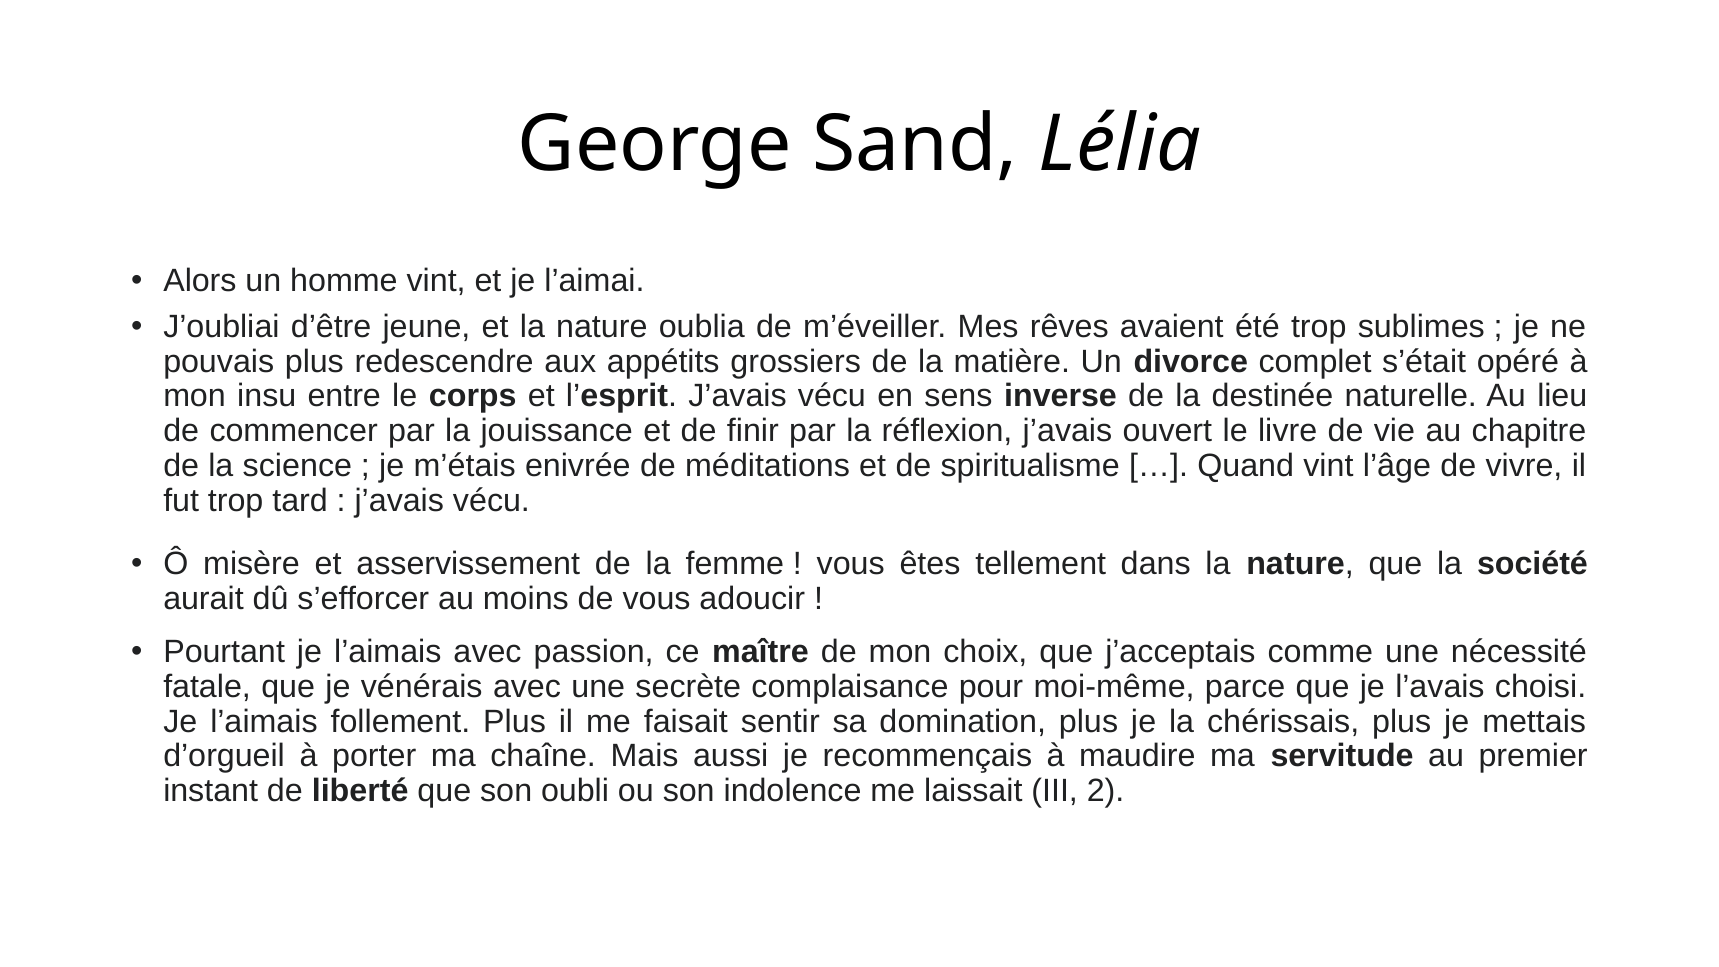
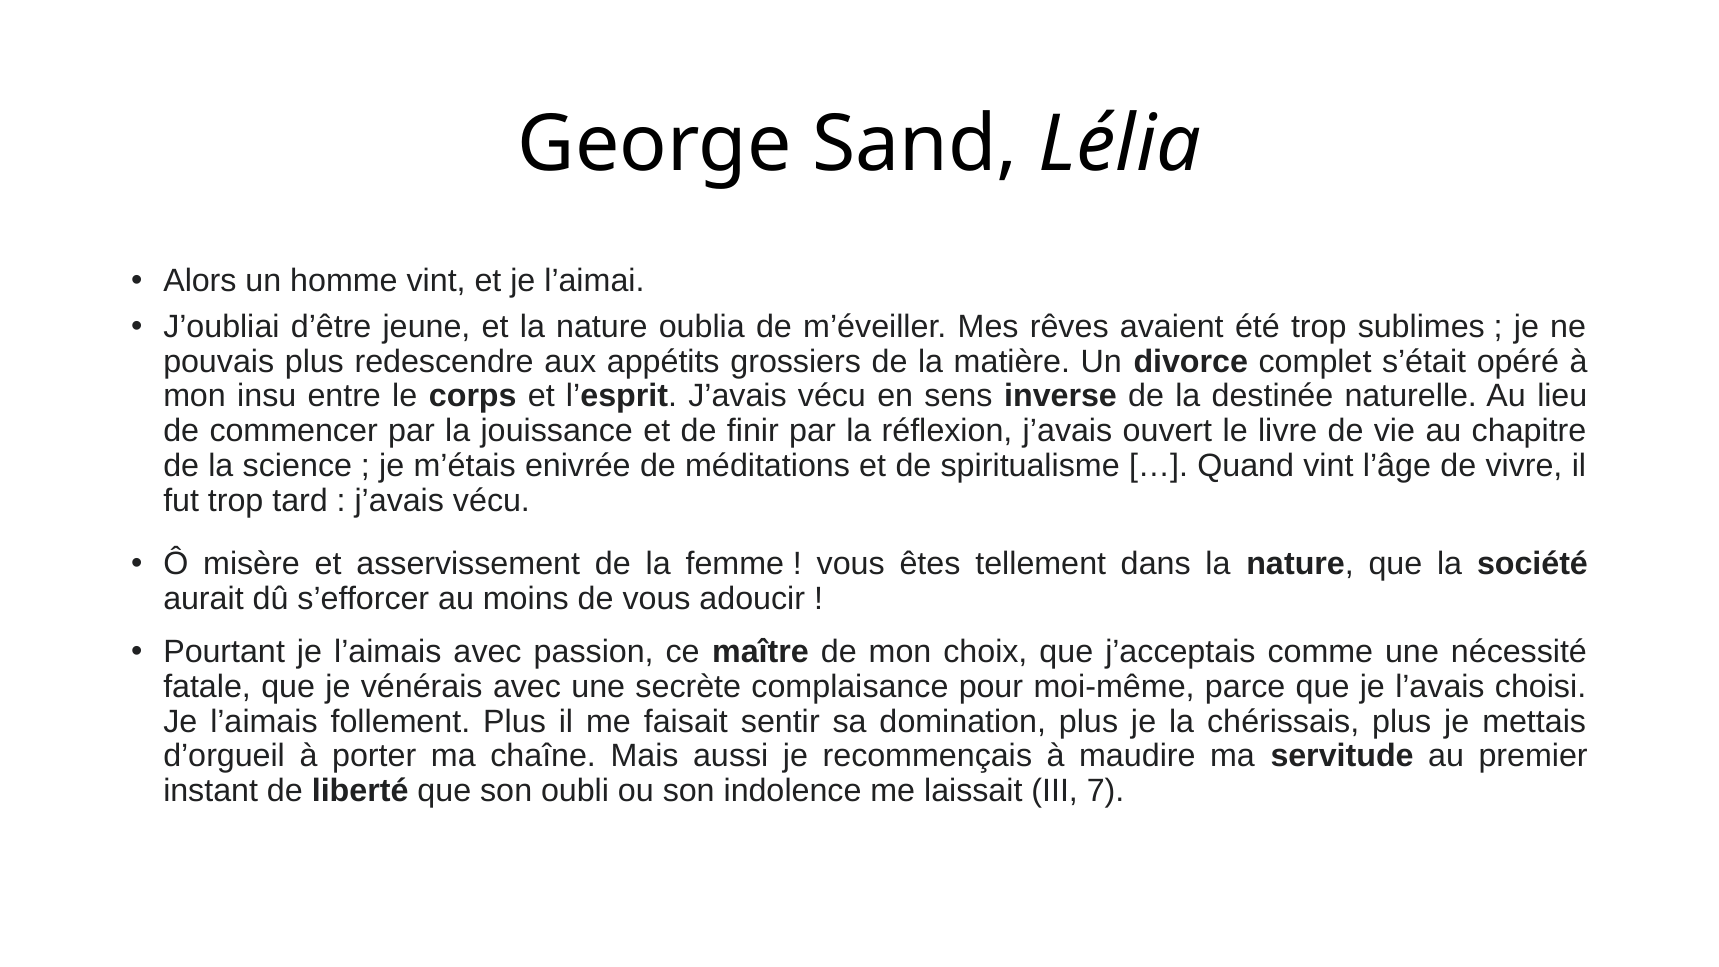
2: 2 -> 7 (1106, 791)
